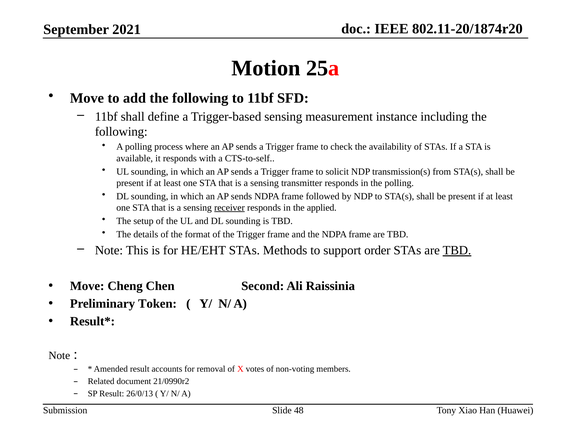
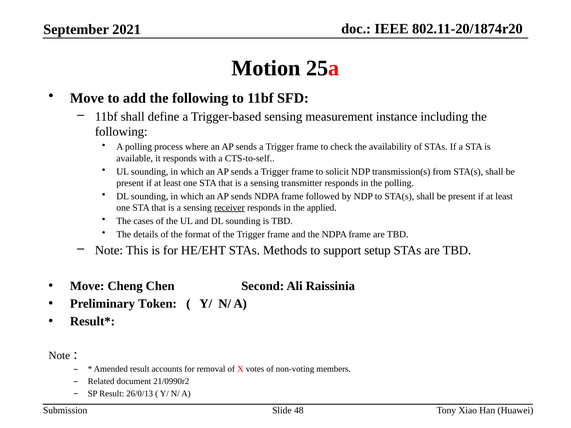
setup: setup -> cases (143, 221)
order: order -> setup (377, 251)
TBD underline: present -> none (457, 251)
